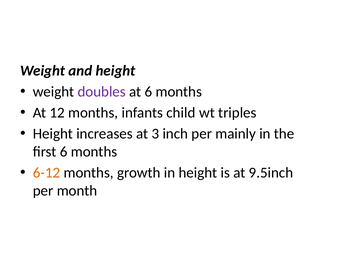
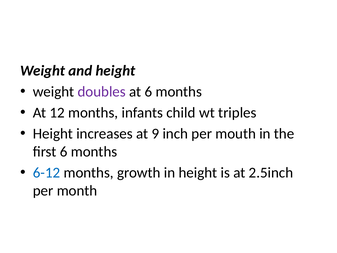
3: 3 -> 9 (155, 134)
mainly: mainly -> mouth (236, 134)
6-12 colour: orange -> blue (47, 173)
9.5inch: 9.5inch -> 2.5inch (271, 173)
